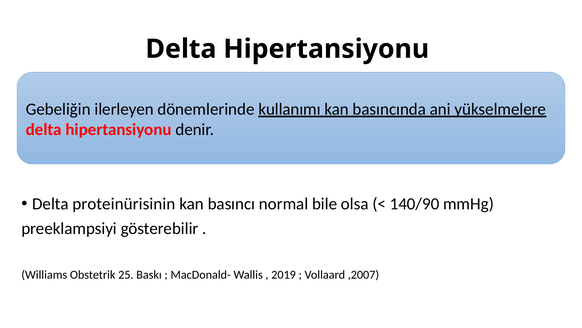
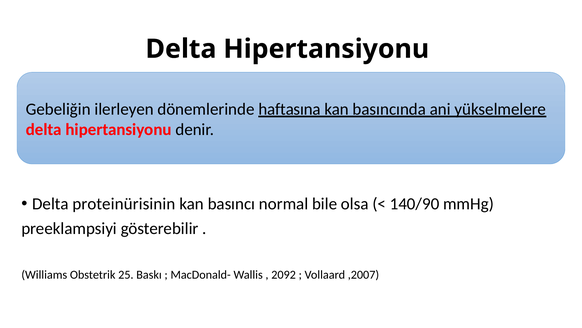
kullanımı: kullanımı -> haftasına (290, 109)
2019: 2019 -> 2092 (284, 274)
